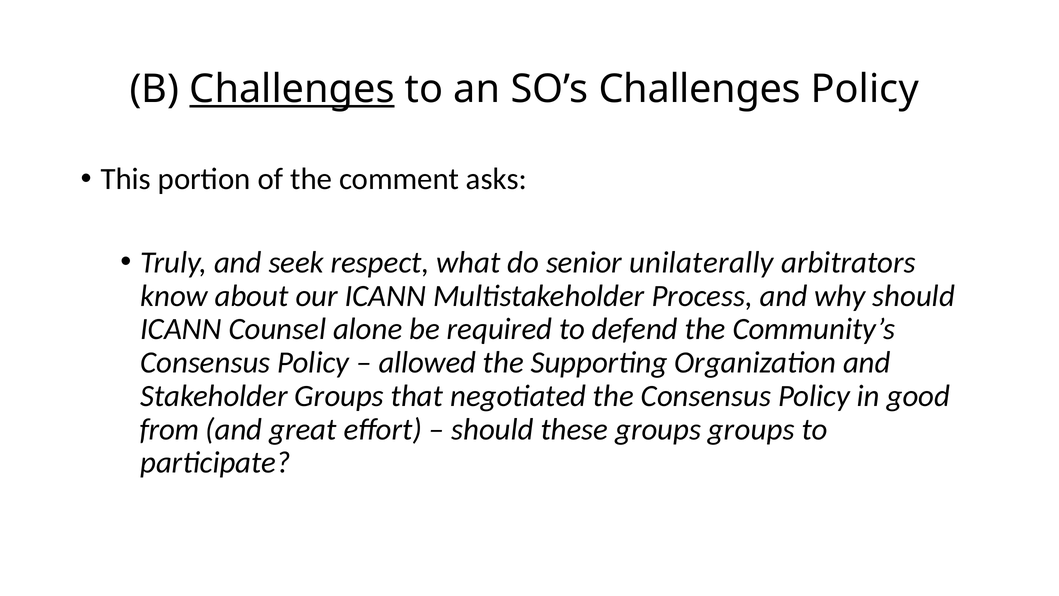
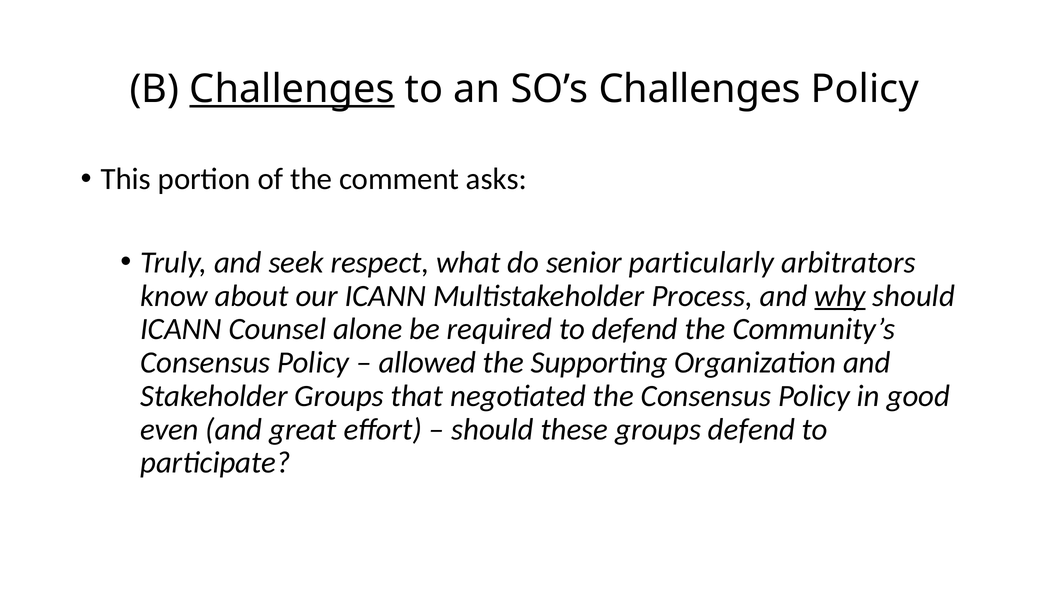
unilaterally: unilaterally -> particularly (702, 262)
why underline: none -> present (840, 296)
from: from -> even (169, 429)
groups groups: groups -> defend (751, 429)
